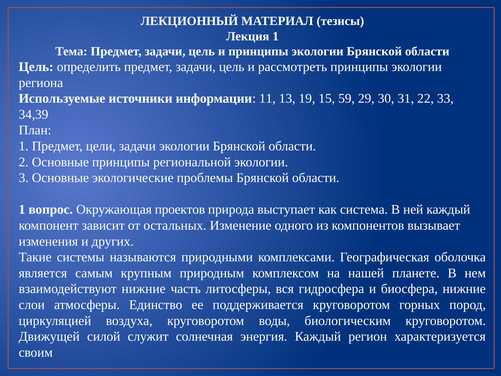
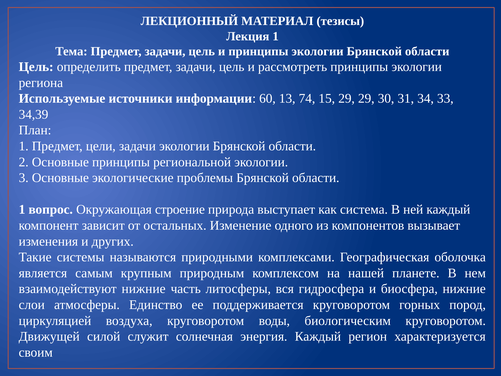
11: 11 -> 60 (267, 98)
19: 19 -> 74 (307, 98)
15 59: 59 -> 29 (347, 98)
22: 22 -> 34 (426, 98)
проектов: проектов -> строение (180, 209)
